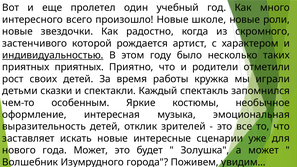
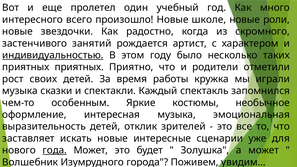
которой: которой -> занятий (92, 43)
детьми: детьми -> музыка (20, 91)
года underline: none -> present (55, 150)
